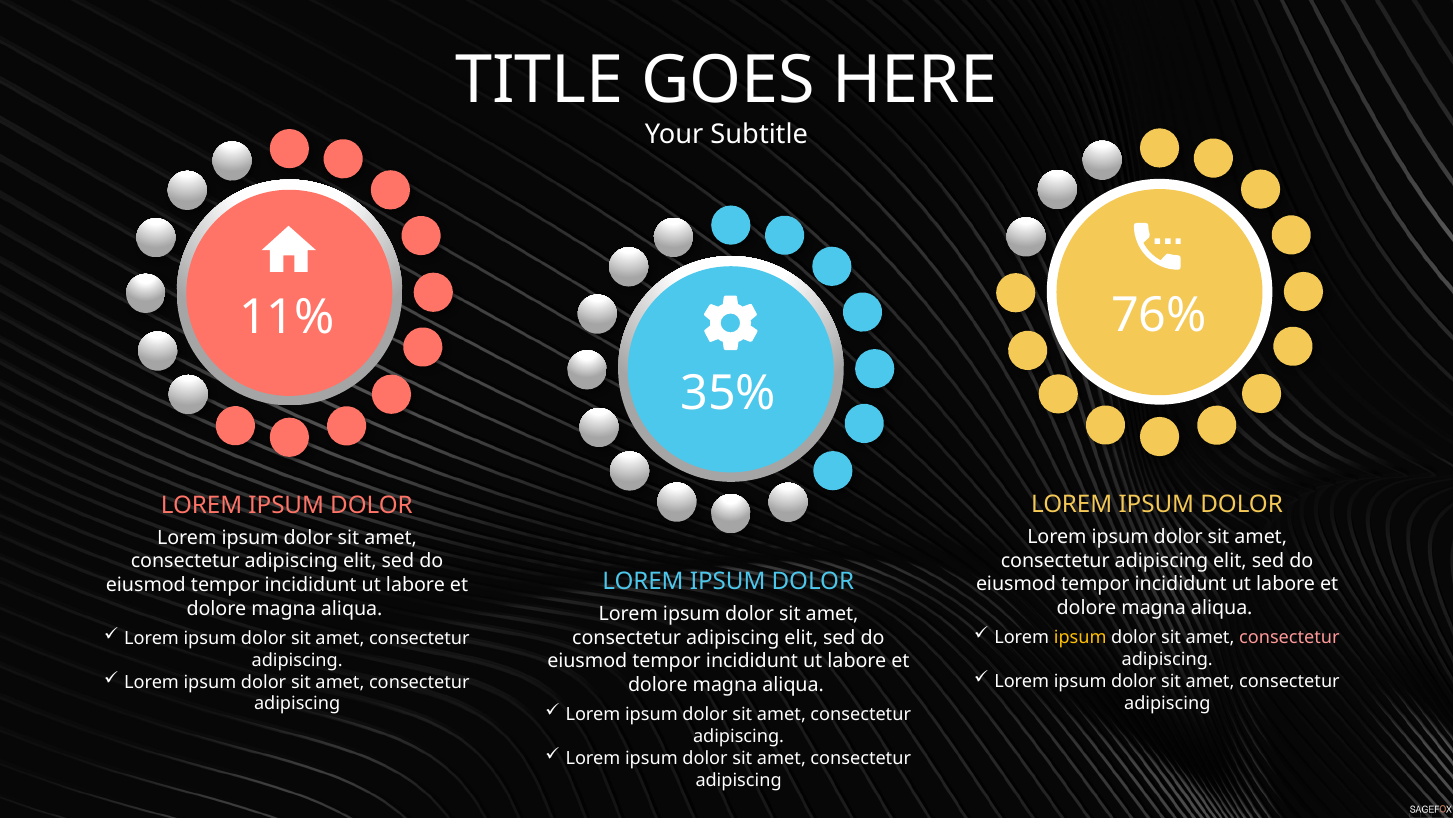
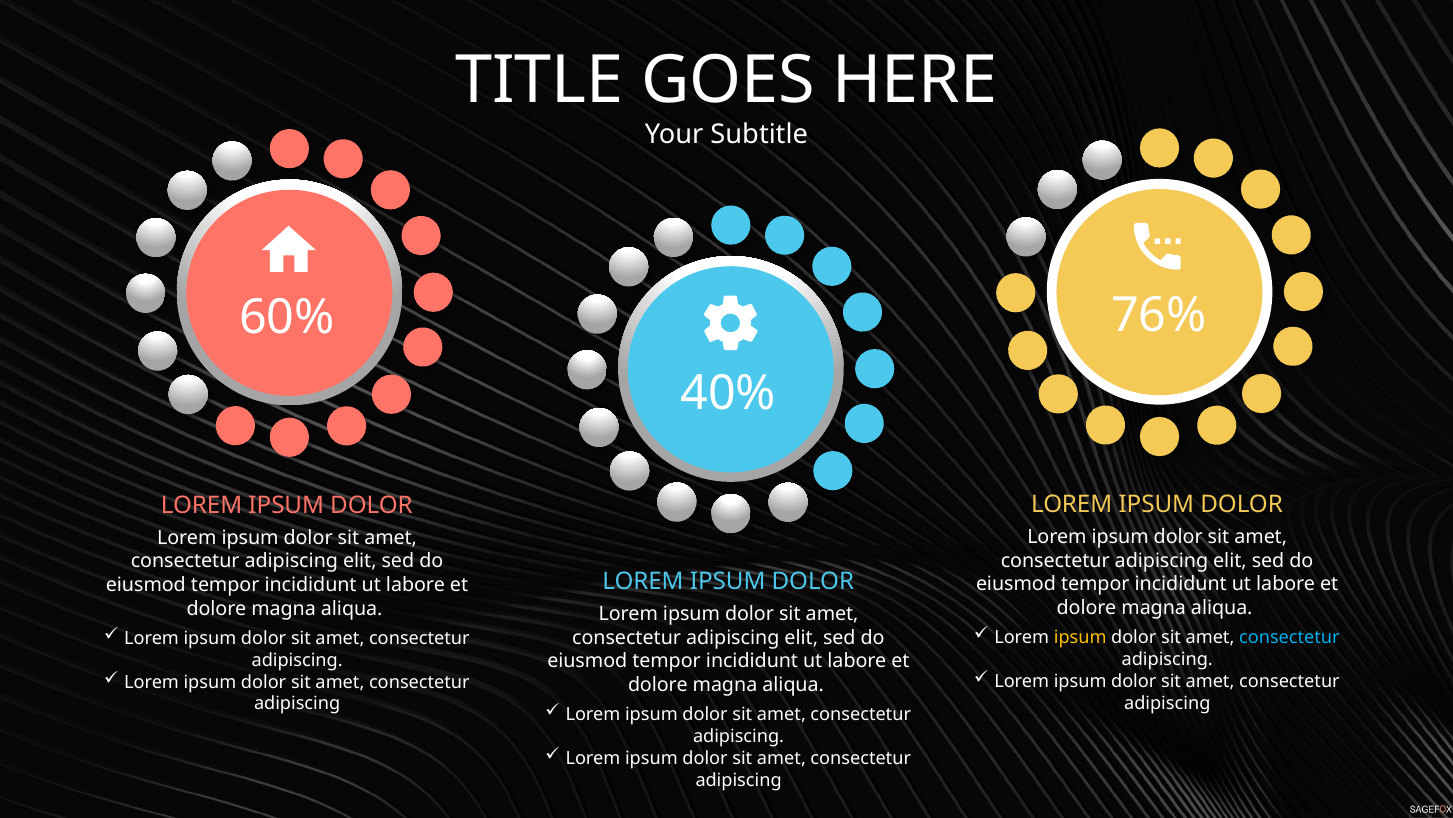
11%: 11% -> 60% (287, 318)
35%: 35% -> 40% (728, 393)
consectetur colour: pink -> light blue (1289, 637)
